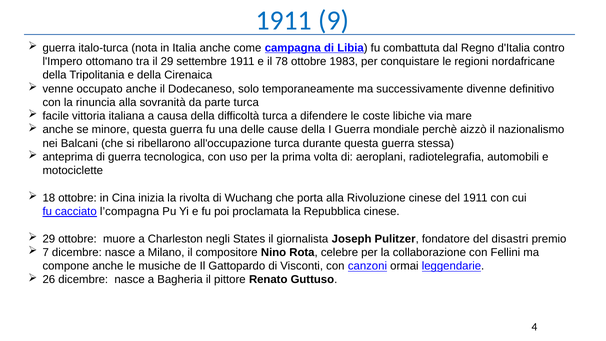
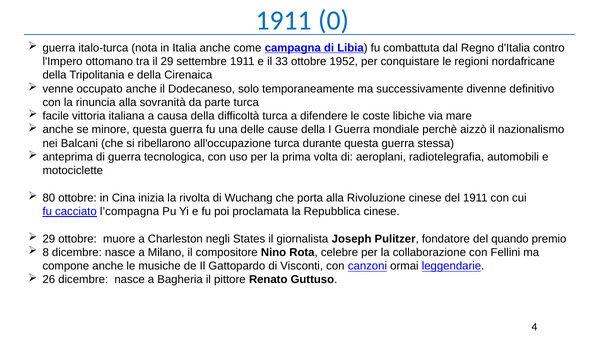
9: 9 -> 0 (334, 21)
78: 78 -> 33 (282, 61)
1983: 1983 -> 1952 (344, 61)
18: 18 -> 80 (49, 198)
disastri: disastri -> quando (510, 239)
7: 7 -> 8 (46, 252)
